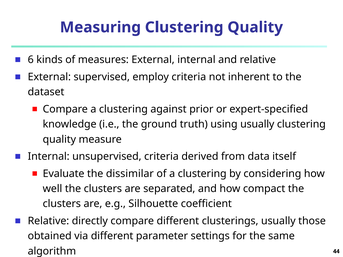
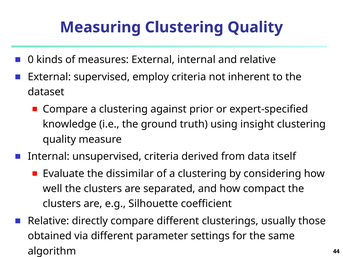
6: 6 -> 0 (31, 60)
using usually: usually -> insight (257, 124)
